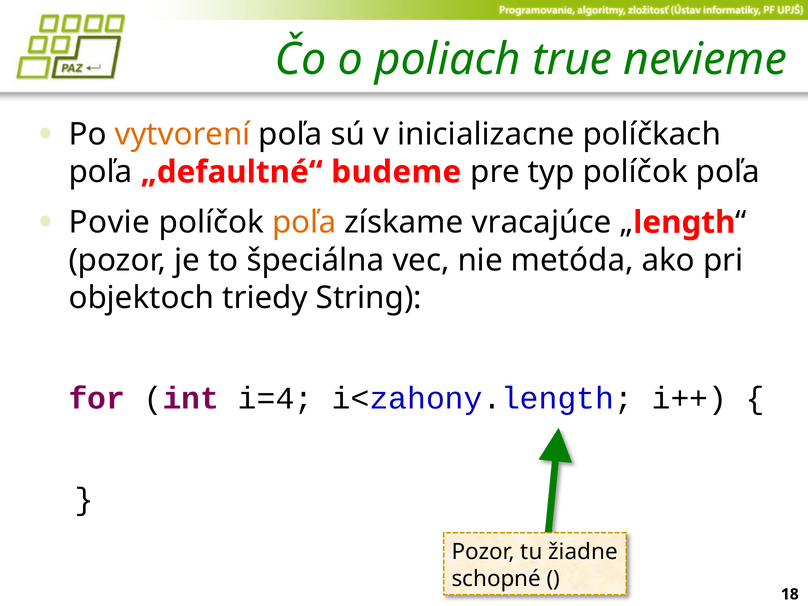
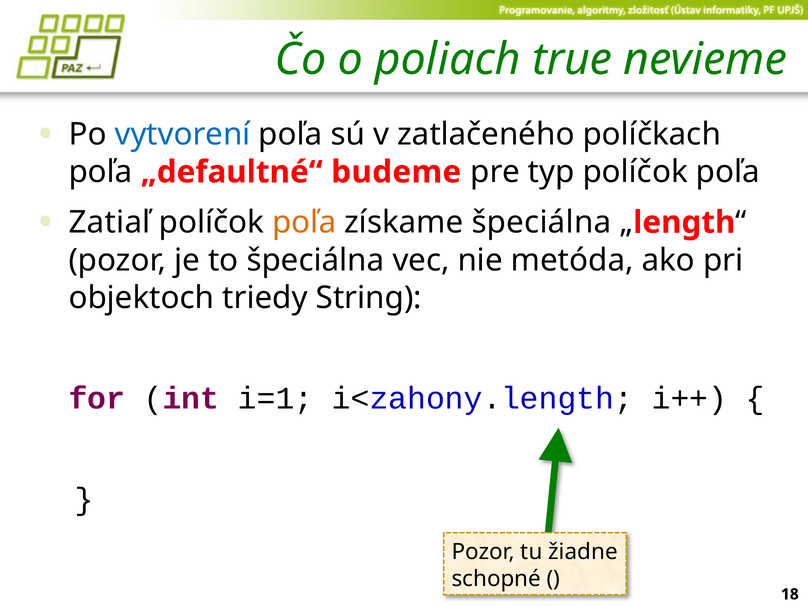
vytvorení colour: orange -> blue (183, 134)
inicializacne: inicializacne -> zatlačeného (486, 134)
Povie: Povie -> Zatiaľ (110, 222)
získame vracajúce: vracajúce -> špeciálna (541, 222)
i=4: i=4 -> i=1 (276, 399)
